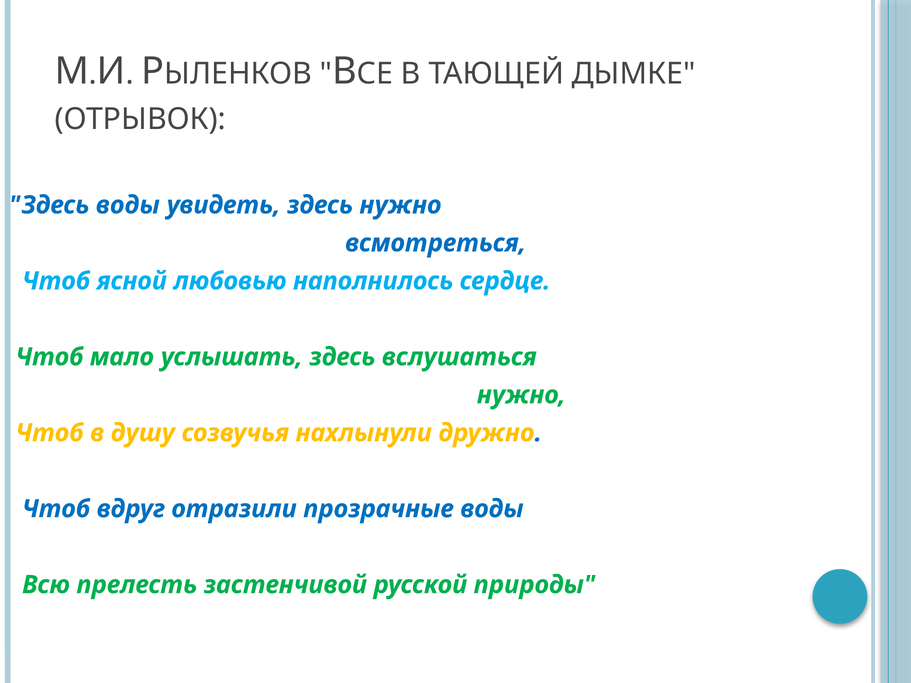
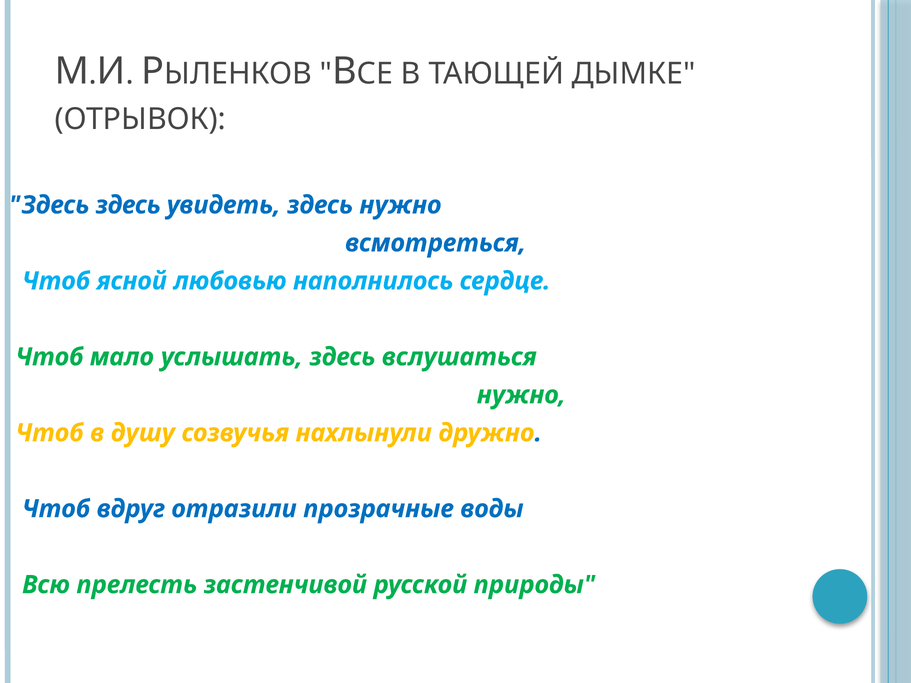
Здесь воды: воды -> здесь (128, 205)
